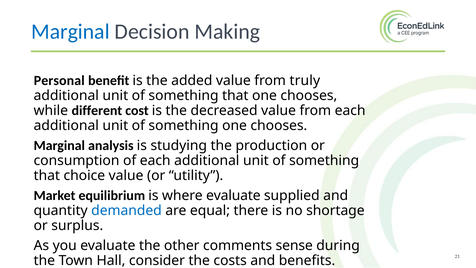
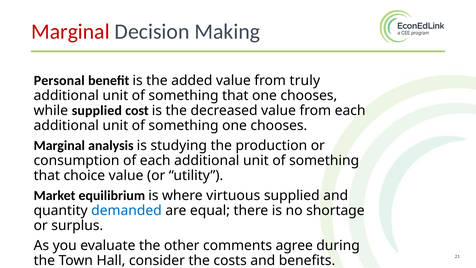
Marginal colour: blue -> red (70, 32)
while different: different -> supplied (97, 110)
where evaluate: evaluate -> virtuous (233, 195)
sense: sense -> agree (294, 245)
